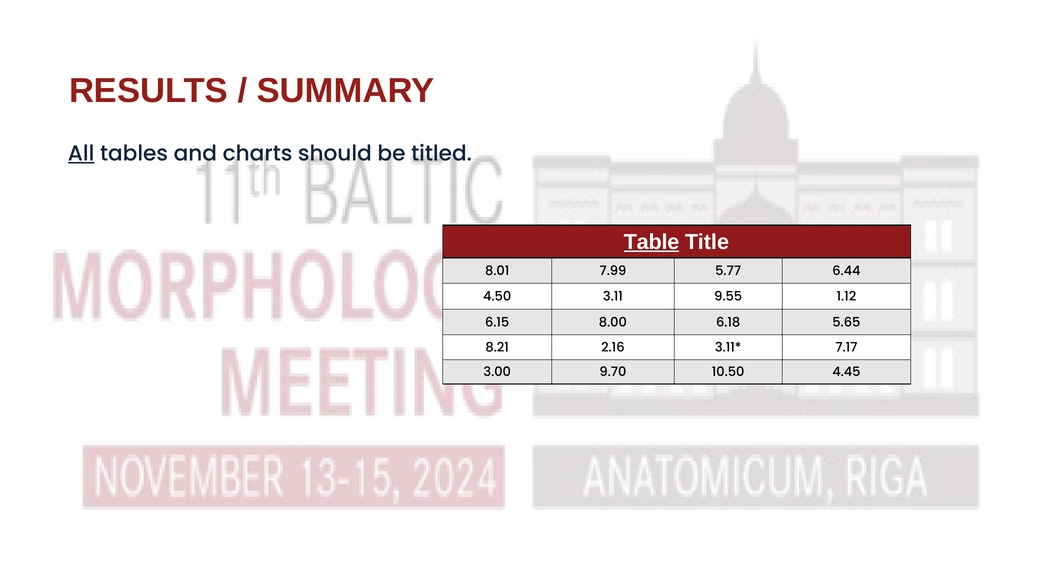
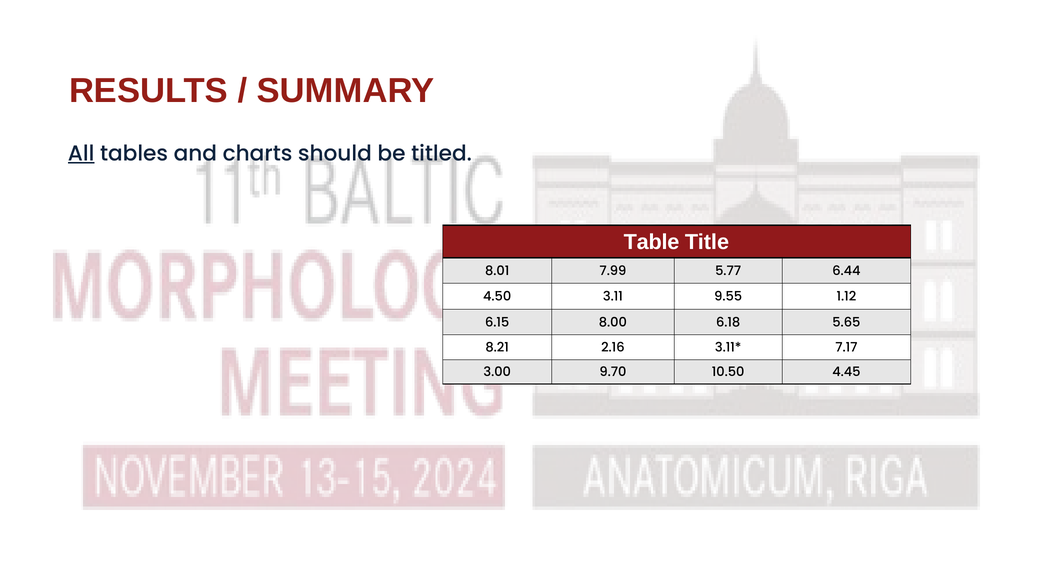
Table underline: present -> none (652, 242)
